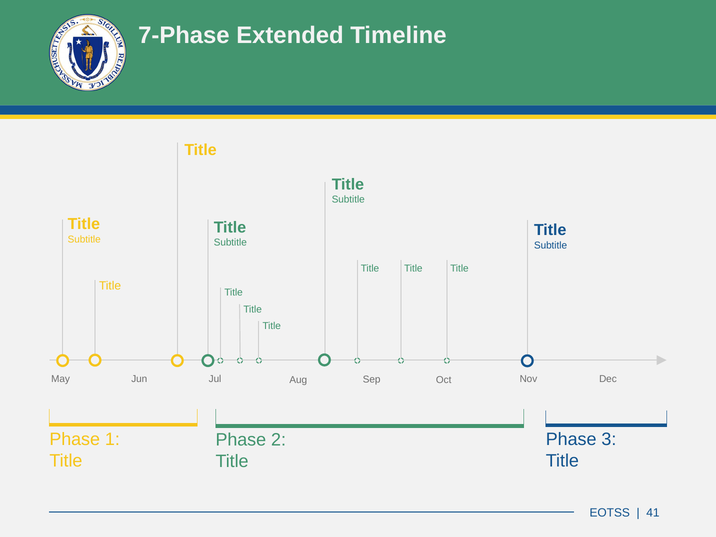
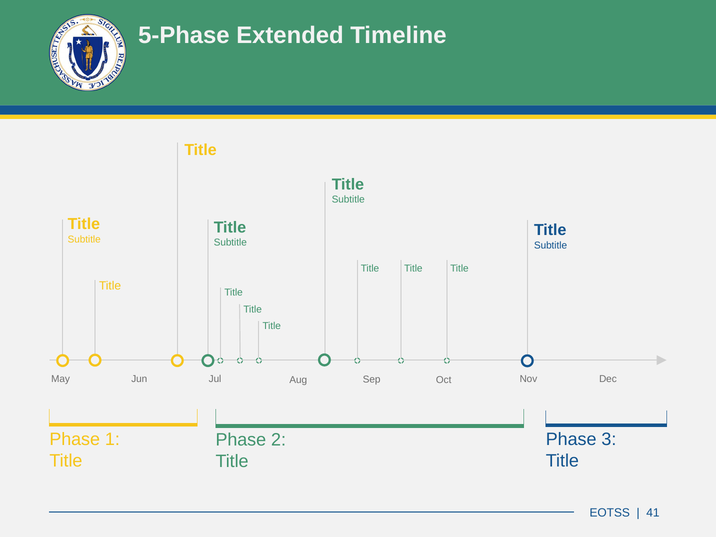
7-Phase: 7-Phase -> 5-Phase (184, 36)
